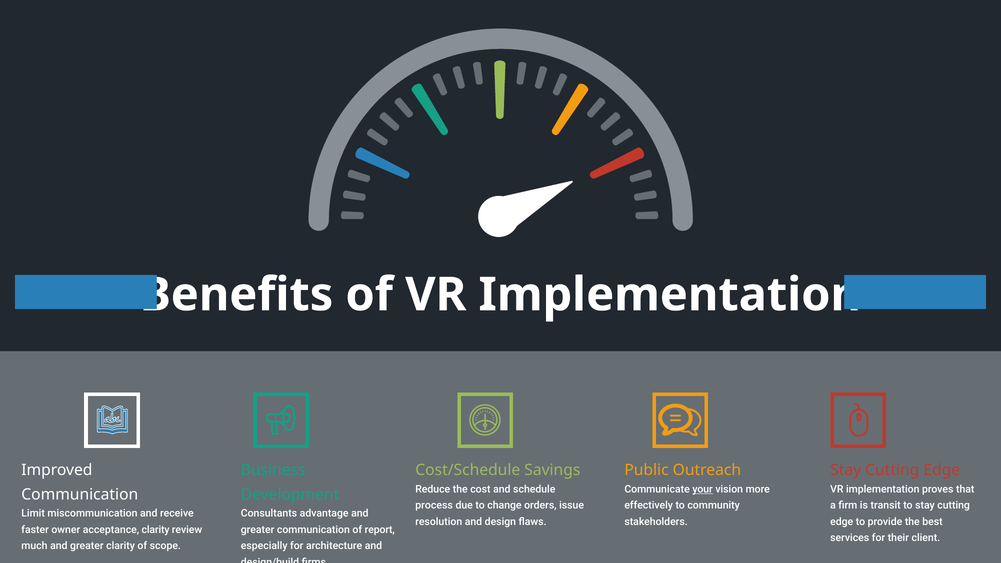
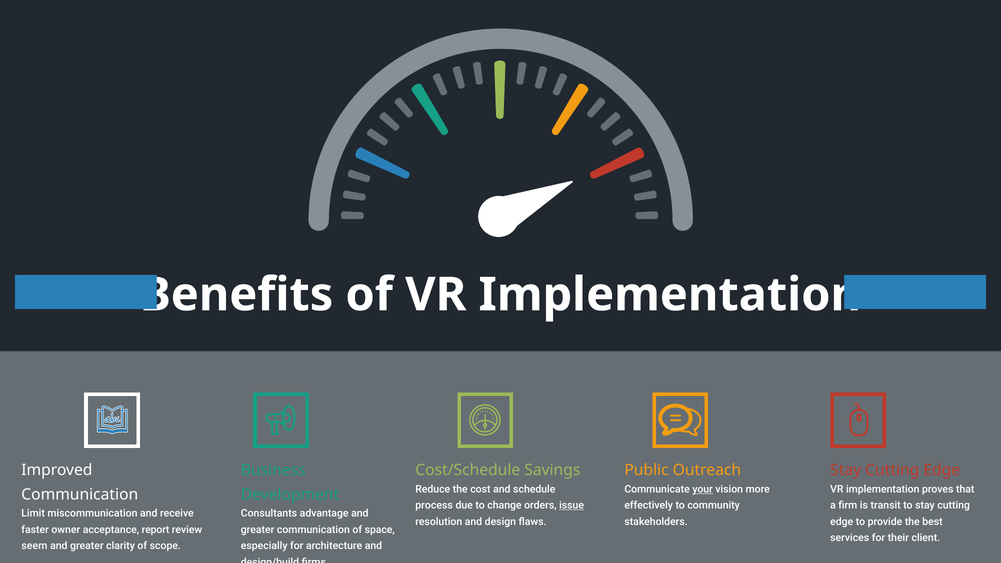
issue underline: none -> present (572, 505)
acceptance clarity: clarity -> report (156, 530)
report: report -> space (380, 530)
much: much -> seem (34, 546)
